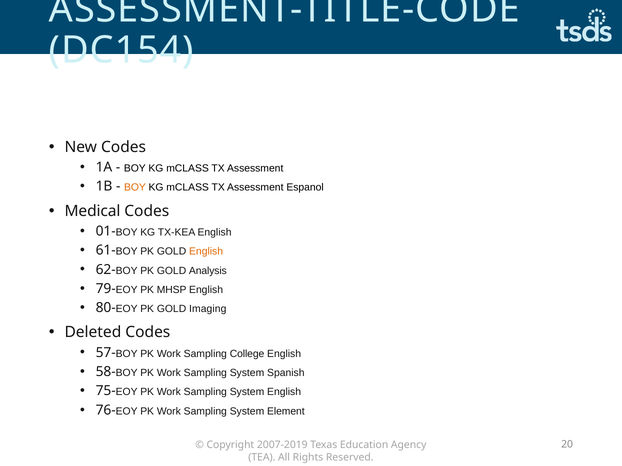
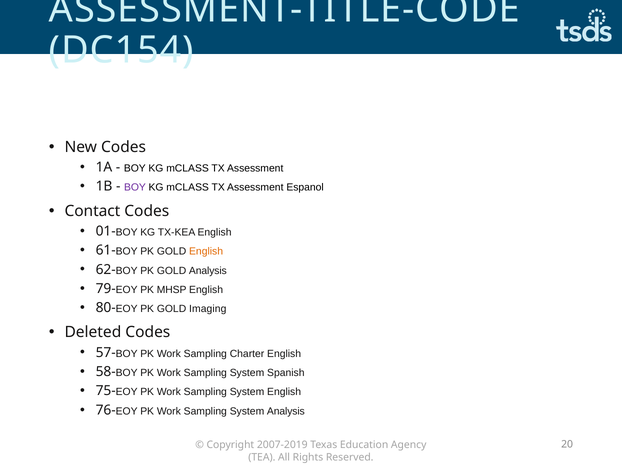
BOY colour: orange -> purple (135, 188)
Medical: Medical -> Contact (92, 211)
College: College -> Charter (247, 354)
System Element: Element -> Analysis (286, 412)
